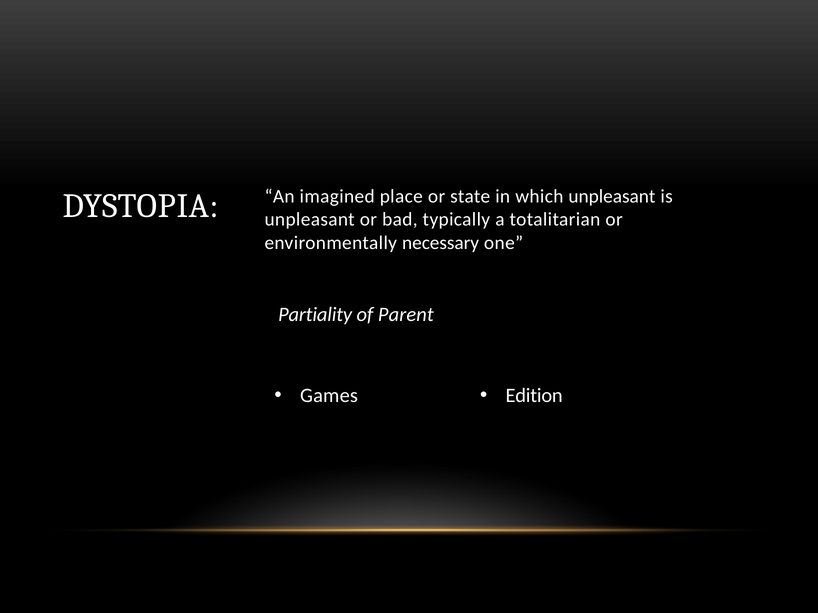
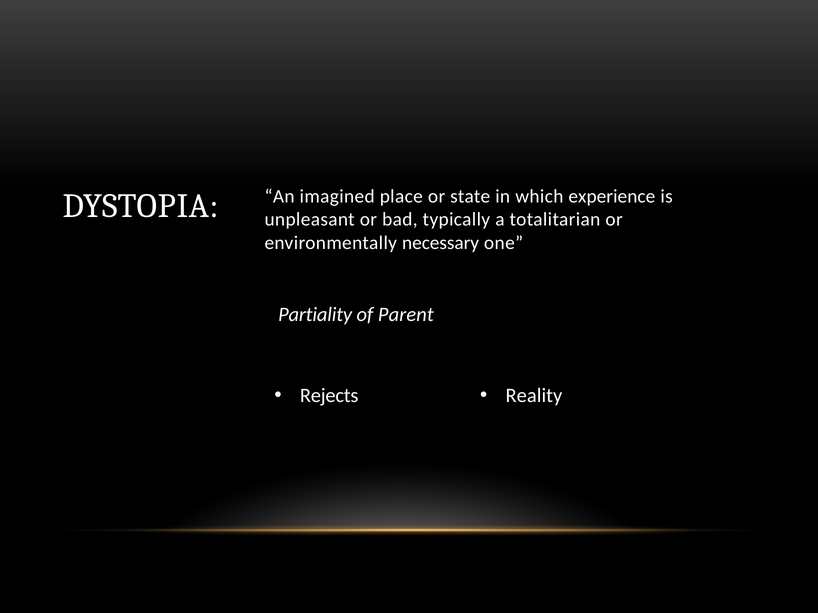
which unpleasant: unpleasant -> experience (612, 197)
Games: Games -> Rejects (329, 396)
Edition: Edition -> Reality (534, 396)
